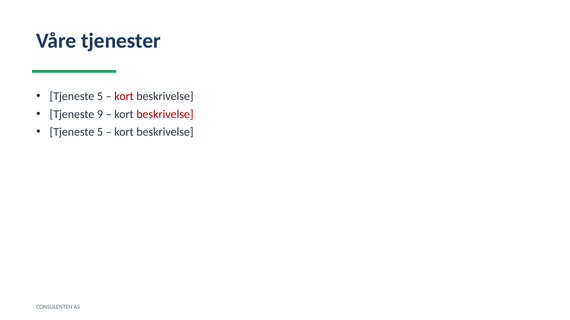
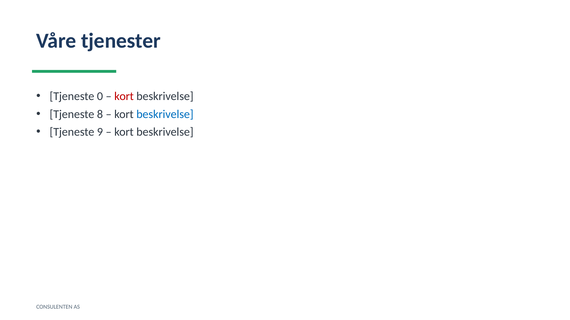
5: 5 -> 0 (100, 97)
9: 9 -> 8 (100, 114)
beskrivelse colour: red -> blue (165, 114)
5: 5 -> 9 (100, 132)
